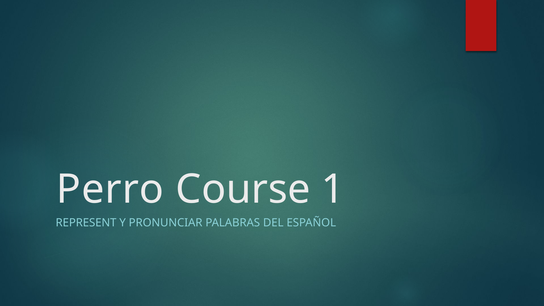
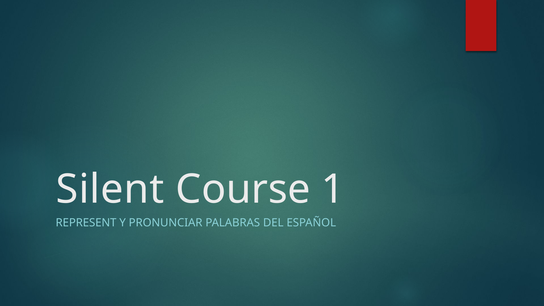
Perro: Perro -> Silent (110, 189)
